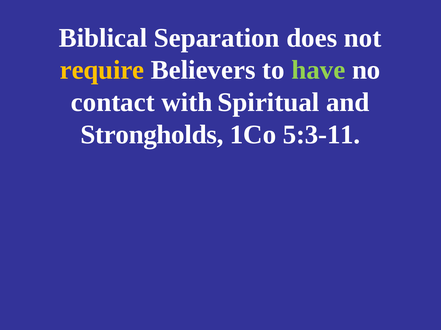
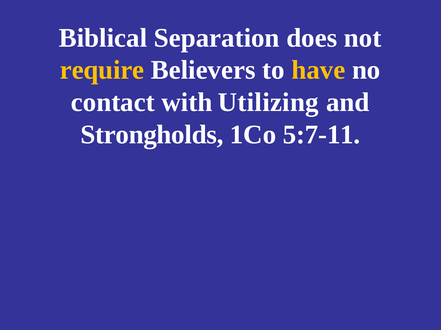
have colour: light green -> yellow (318, 70)
Spiritual: Spiritual -> Utilizing (268, 103)
5:3-11: 5:3-11 -> 5:7-11 (322, 135)
